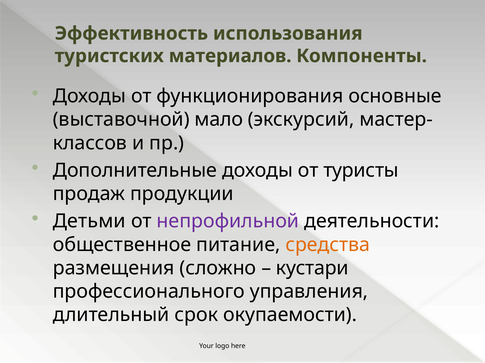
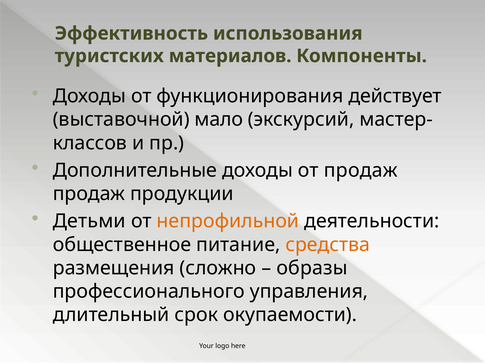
основные: основные -> действует (395, 96)
от туристы: туристы -> продаж (361, 171)
непрофильной colour: purple -> orange (228, 222)
кустари: кустари -> образы (312, 269)
